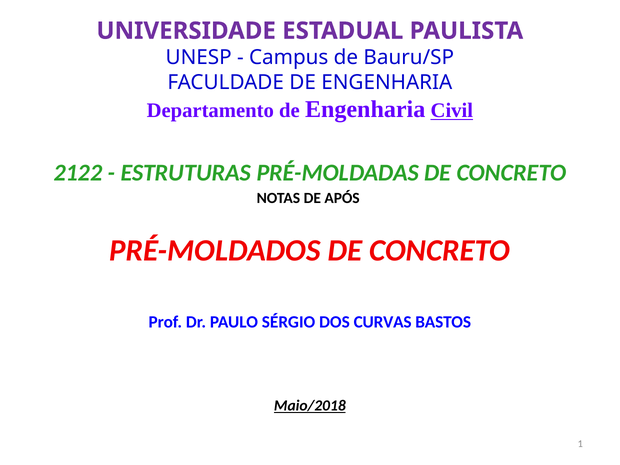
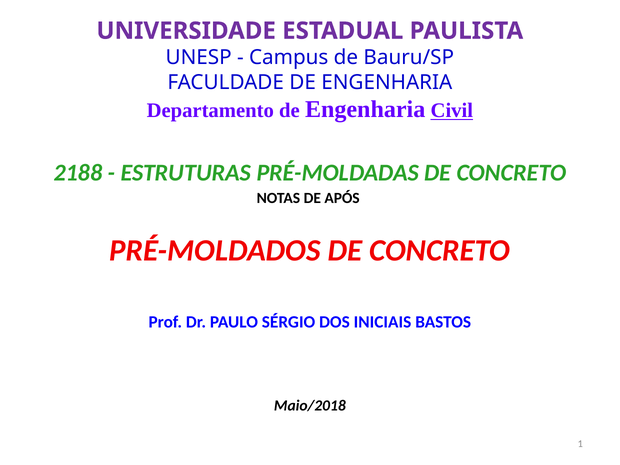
2122: 2122 -> 2188 (78, 173)
CURVAS: CURVAS -> INICIAIS (383, 322)
Maio/2018 underline: present -> none (310, 406)
